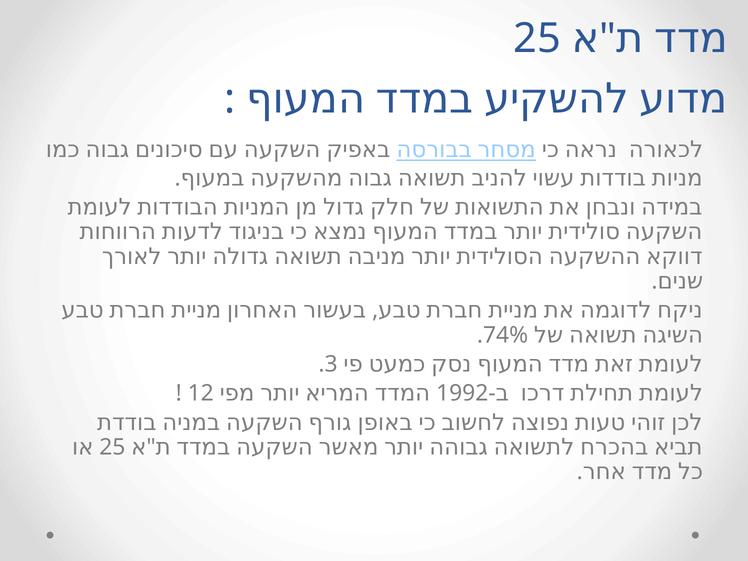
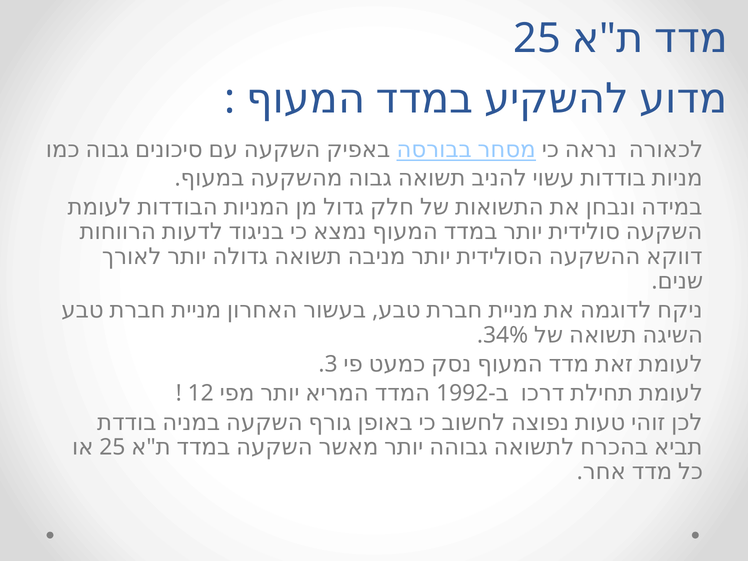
74%: 74% -> 34% (506, 335)
